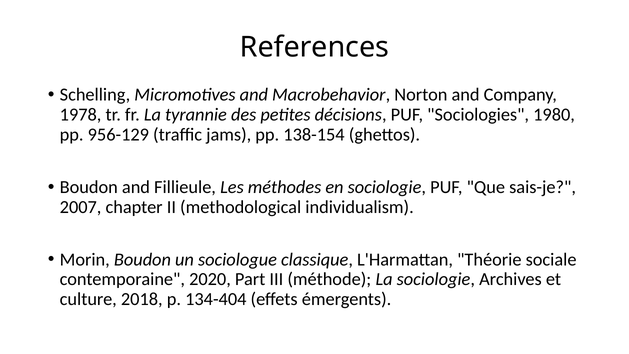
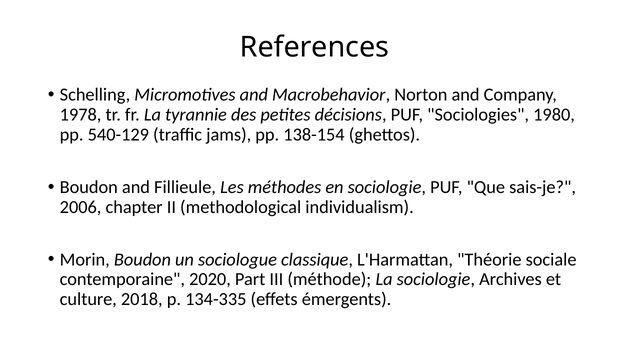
956-129: 956-129 -> 540-129 (118, 134)
2007: 2007 -> 2006 (81, 207)
134-404: 134-404 -> 134-335 (216, 299)
